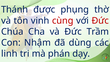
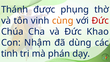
cùng colour: red -> orange (63, 21)
Trầm: Trầm -> Khao (98, 32)
linh: linh -> tinh (9, 54)
